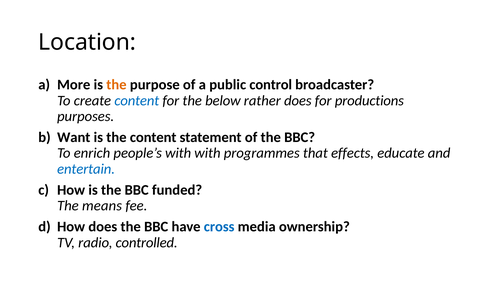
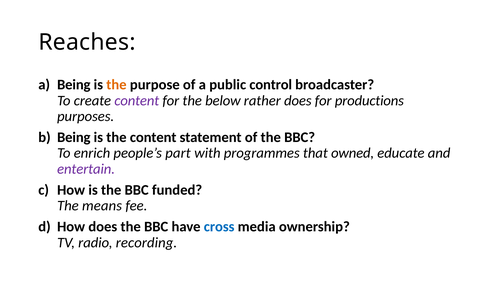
Location: Location -> Reaches (87, 42)
a More: More -> Being (74, 85)
content colour: blue -> purple (137, 101)
Want: Want -> Being (74, 138)
people’s with: with -> part (178, 153)
effects: effects -> owned (353, 153)
entertain colour: blue -> purple (86, 169)
controlled: controlled -> recording (146, 243)
